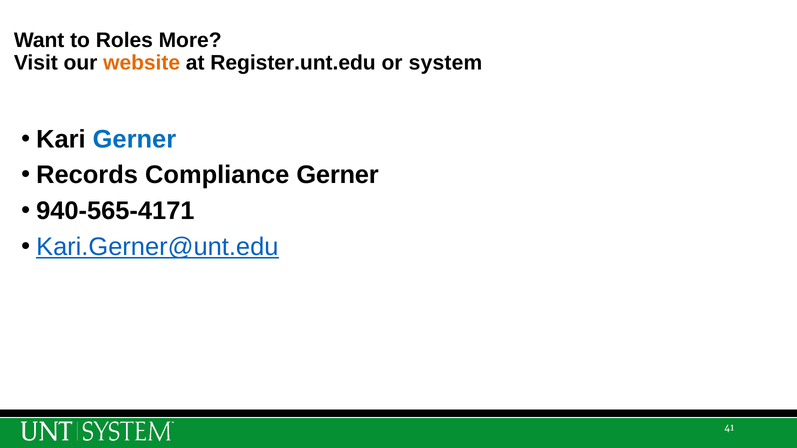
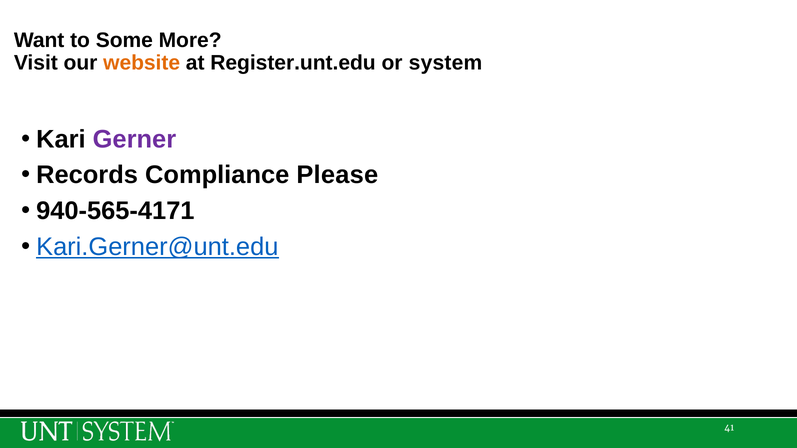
Roles: Roles -> Some (124, 40)
Gerner colour: blue -> purple (134, 139)
Compliance Gerner: Gerner -> Please (337, 175)
